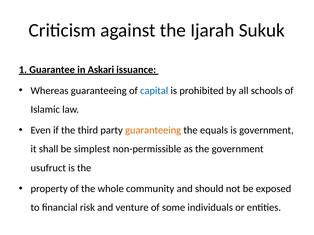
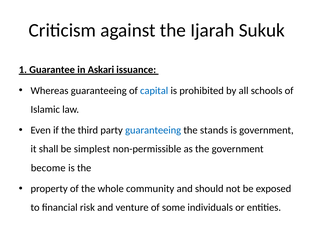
guaranteeing colour: orange -> blue (153, 131)
equals: equals -> stands (214, 131)
usufruct: usufruct -> become (48, 168)
